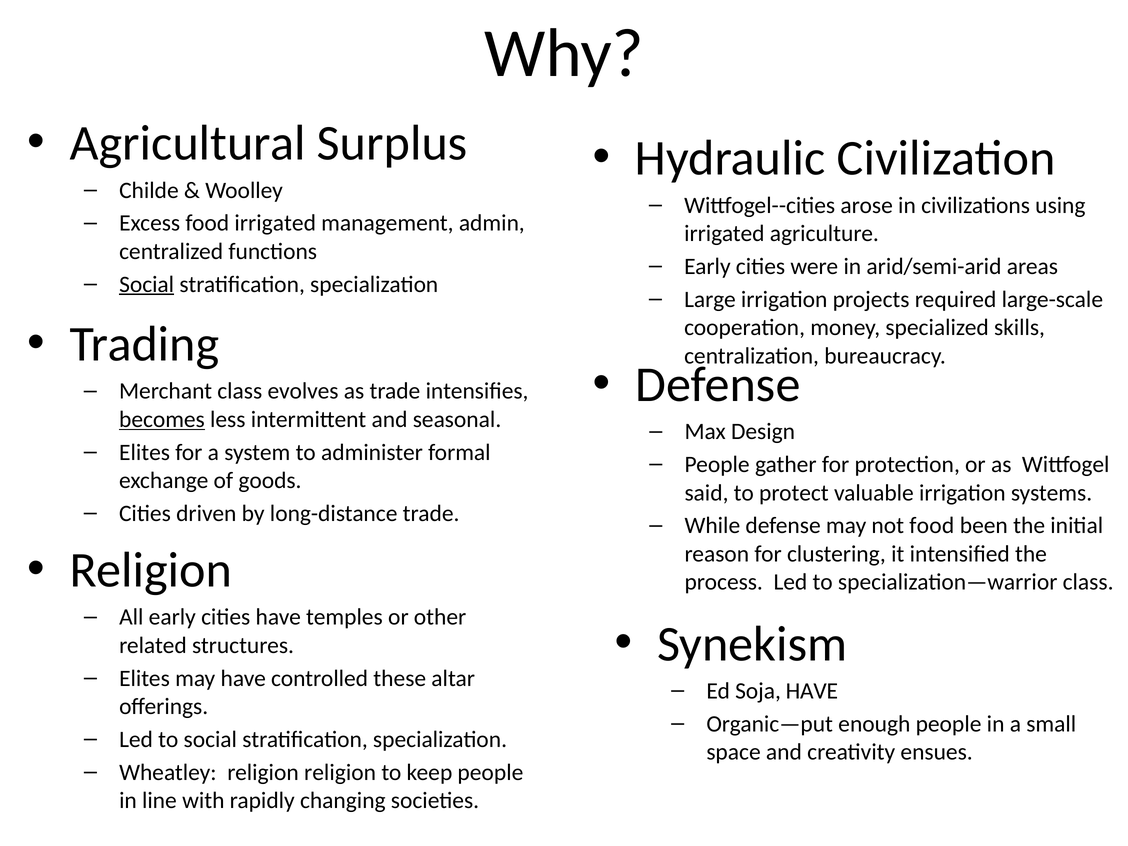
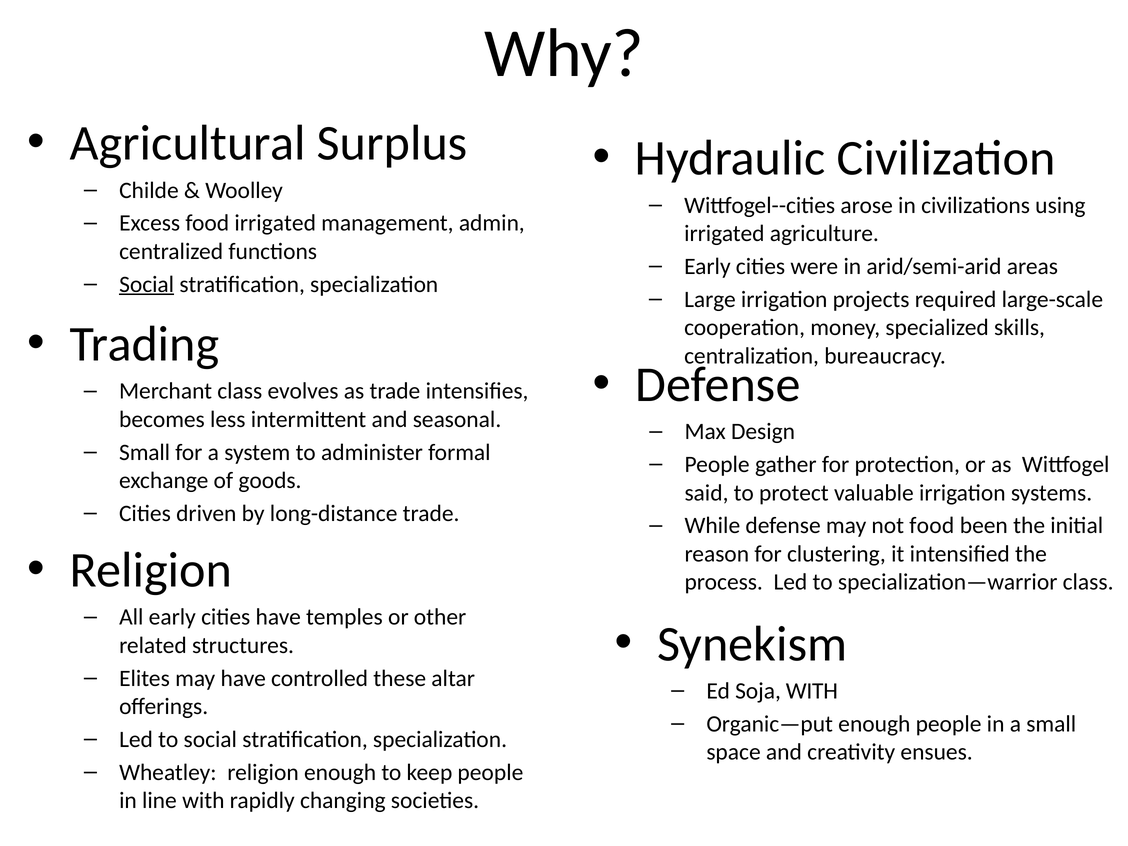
becomes underline: present -> none (162, 419)
Elites: Elites -> Small (145, 452)
Soja HAVE: HAVE -> WITH (812, 691)
religion religion: religion -> enough (340, 772)
